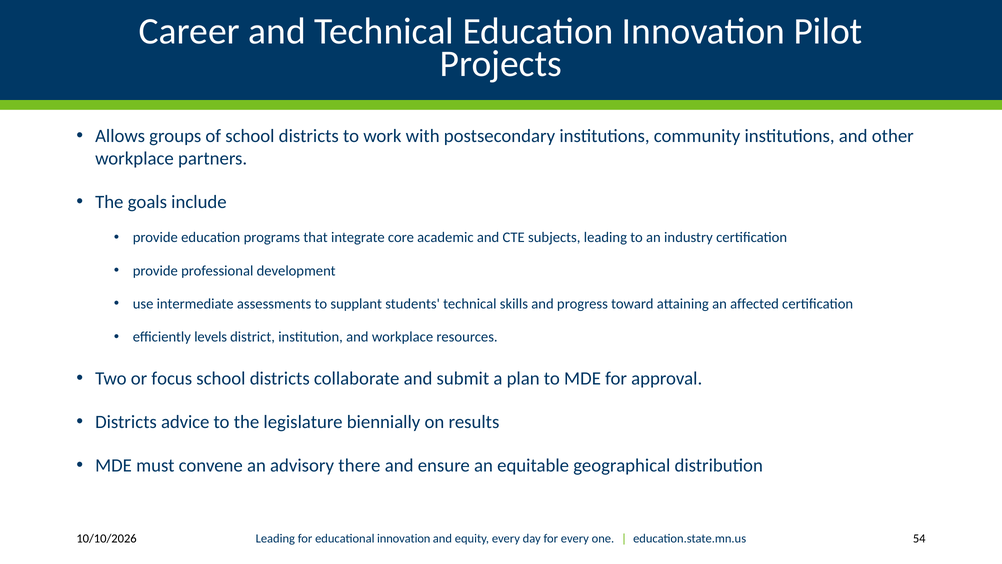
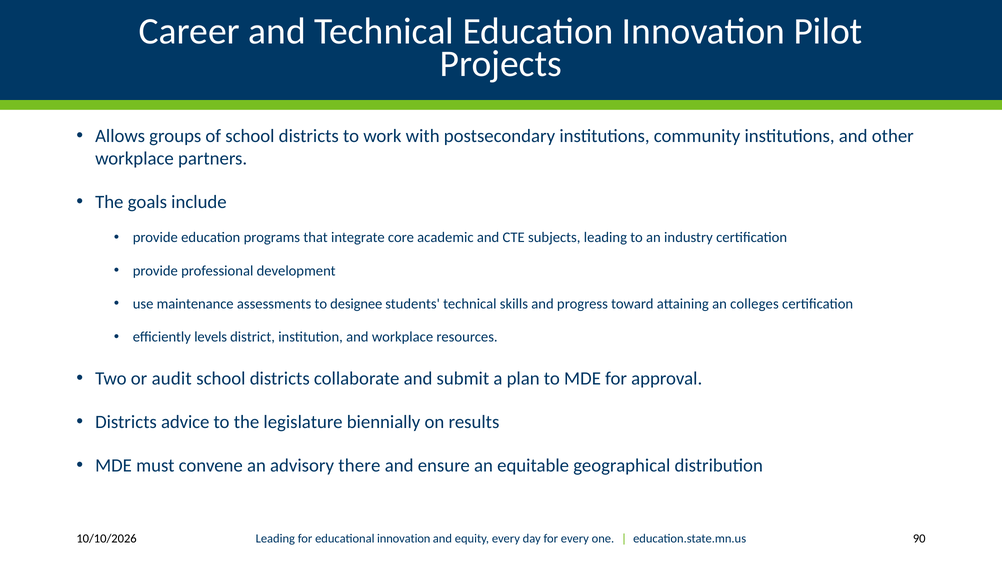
intermediate: intermediate -> maintenance (195, 304)
supplant: supplant -> designee (356, 304)
affected: affected -> colleges (754, 304)
focus: focus -> audit (172, 378)
54: 54 -> 90 (919, 538)
